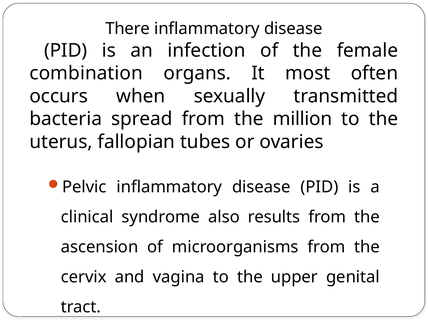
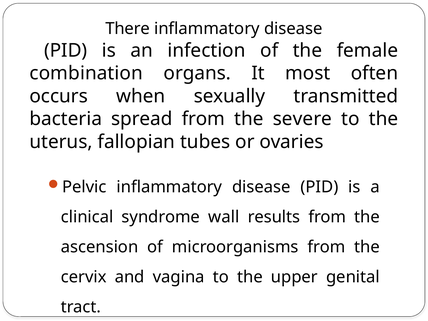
million: million -> severe (302, 119)
also: also -> wall (224, 217)
